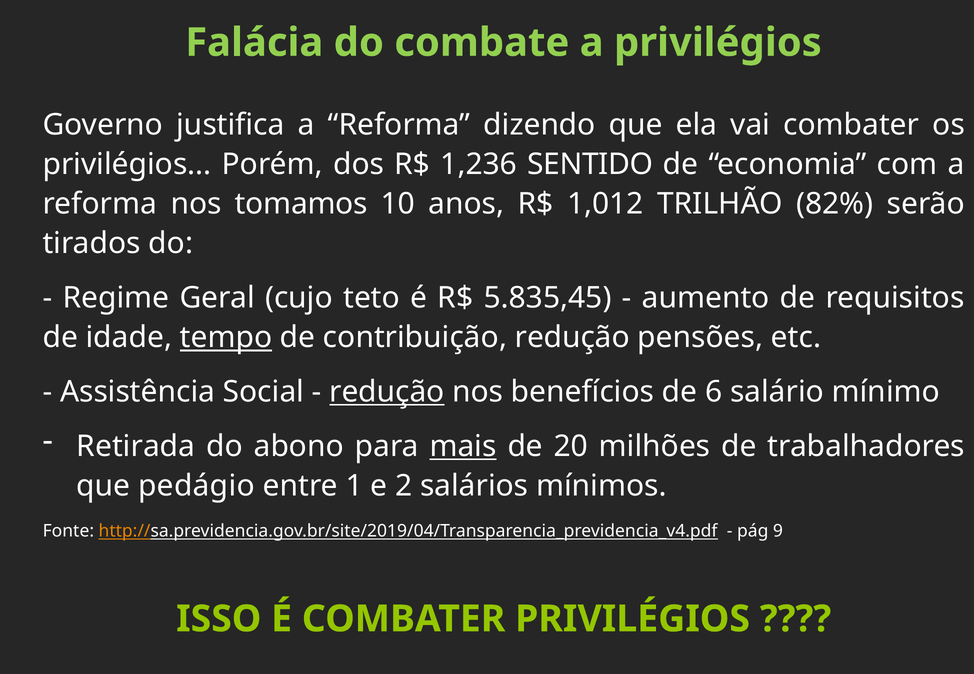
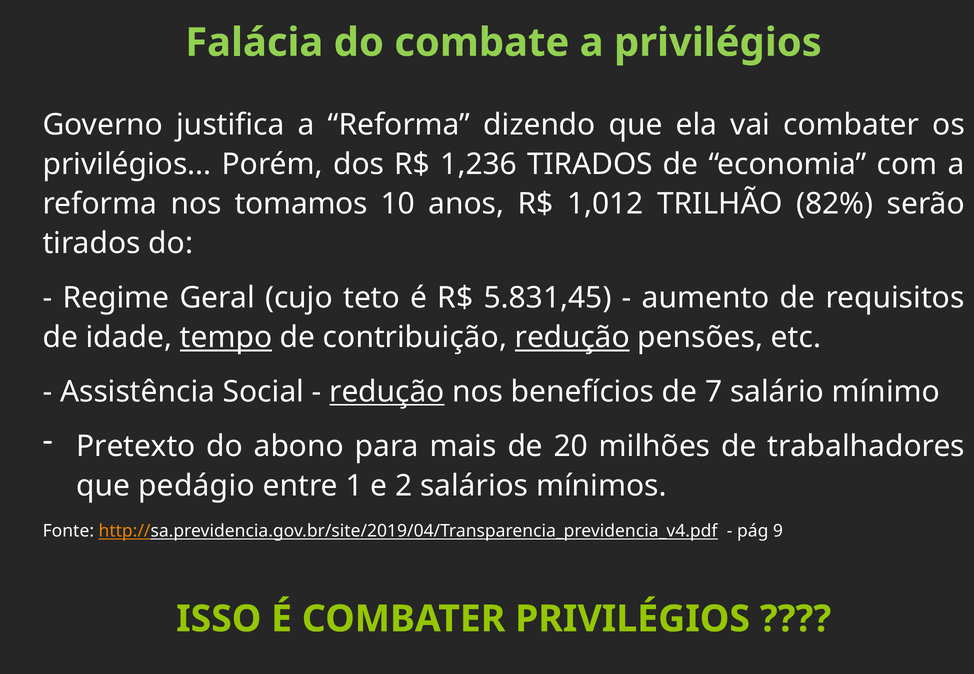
1,236 SENTIDO: SENTIDO -> TIRADOS (590, 165)
5.835,45: 5.835,45 -> 5.831,45 (548, 298)
redução underline: none -> present (572, 338)
6: 6 -> 7 (714, 392)
Retirada: Retirada -> Pretexto (136, 447)
mais underline: present -> none (463, 447)
